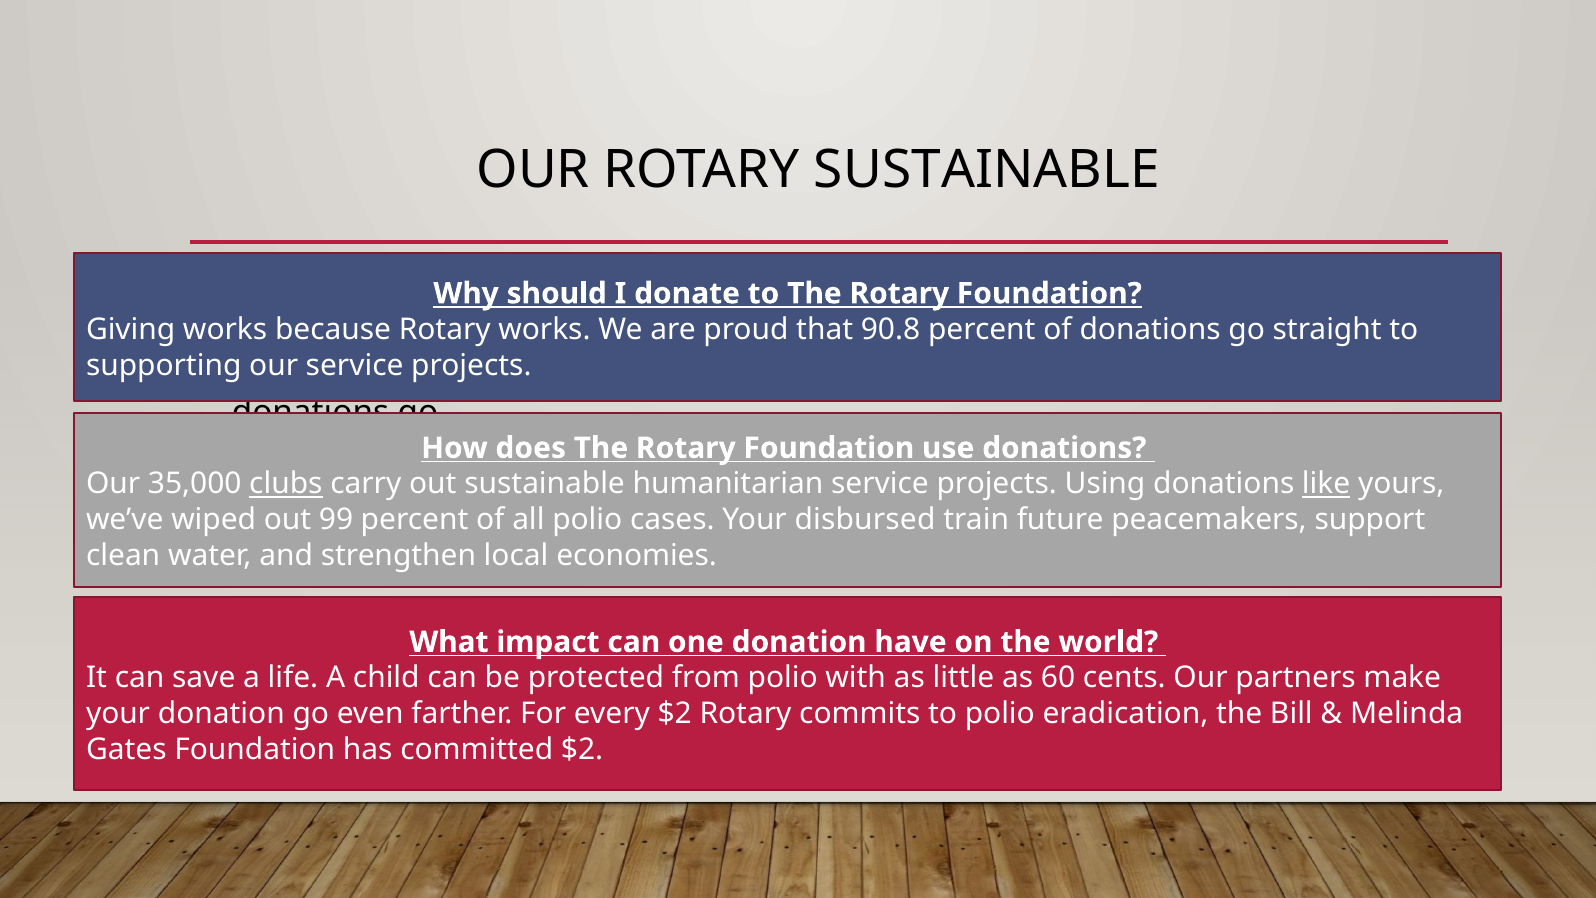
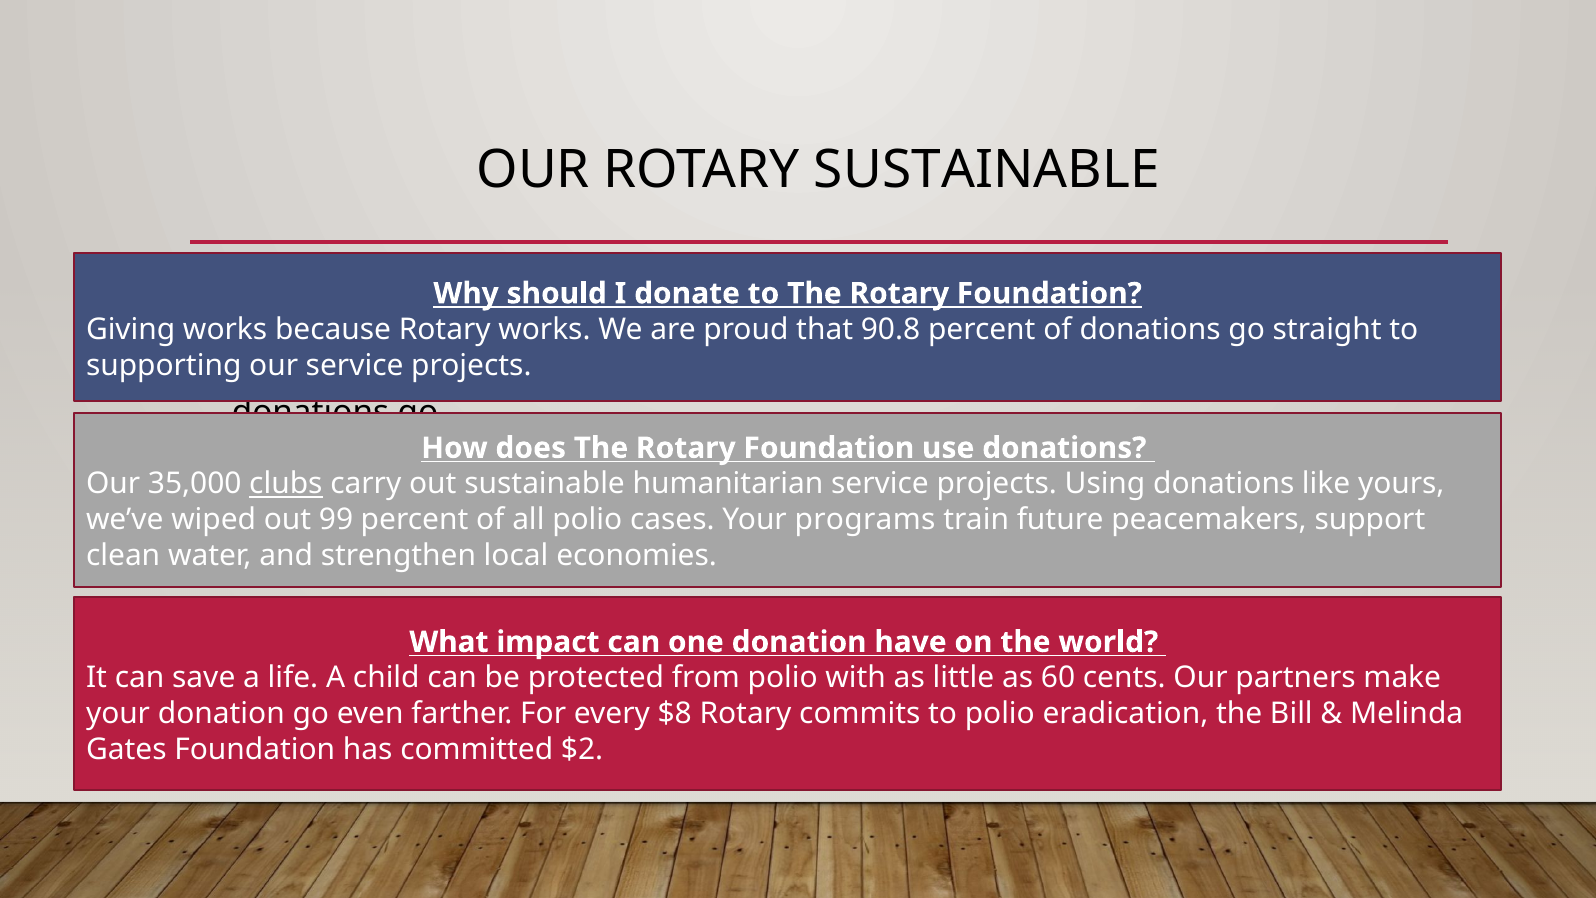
like underline: present -> none (1326, 484)
disbursed: disbursed -> programs (865, 520)
every $2: $2 -> $8 (675, 714)
